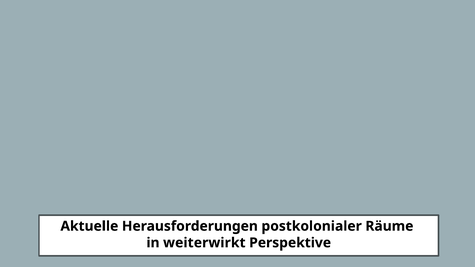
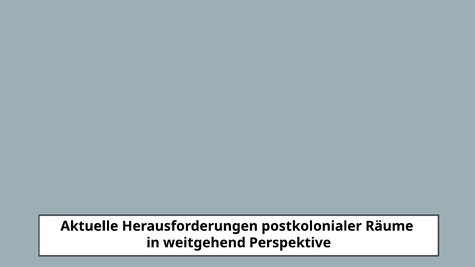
weiterwirkt: weiterwirkt -> weitgehend (204, 243)
